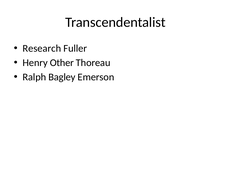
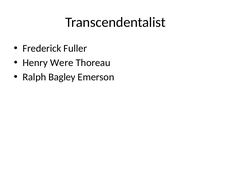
Research: Research -> Frederick (42, 48)
Other: Other -> Were (62, 63)
